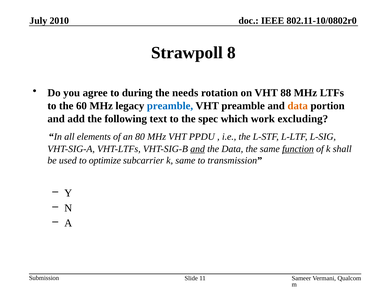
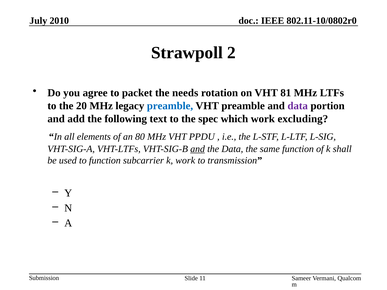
8: 8 -> 2 (231, 53)
during: during -> packet (137, 93)
88: 88 -> 81 (286, 93)
60: 60 -> 20 (81, 106)
data colour: orange -> purple (298, 106)
function underline: present -> none (298, 149)
to optimize: optimize -> function (105, 161)
k same: same -> work (185, 161)
